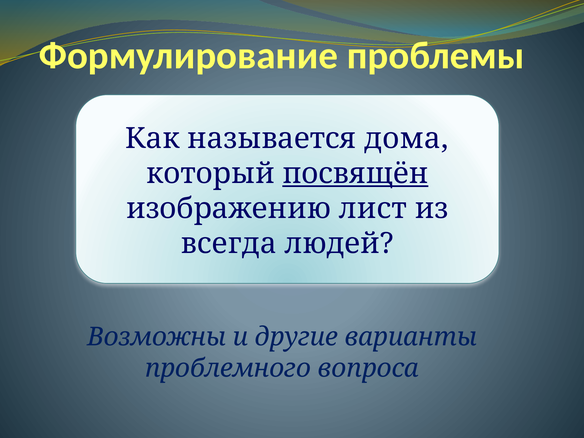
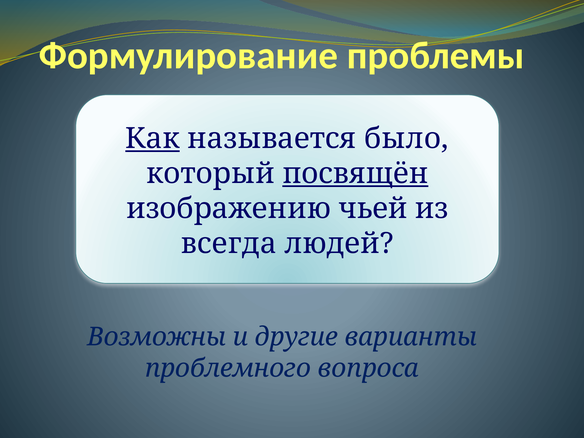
Как underline: none -> present (153, 139)
дома: дома -> было (406, 139)
лист: лист -> чьей (373, 209)
